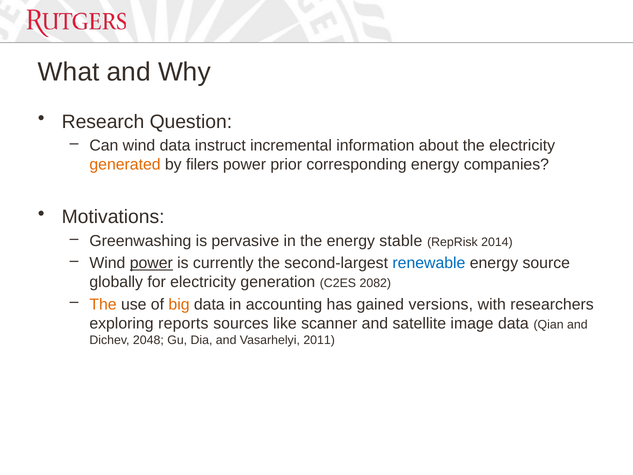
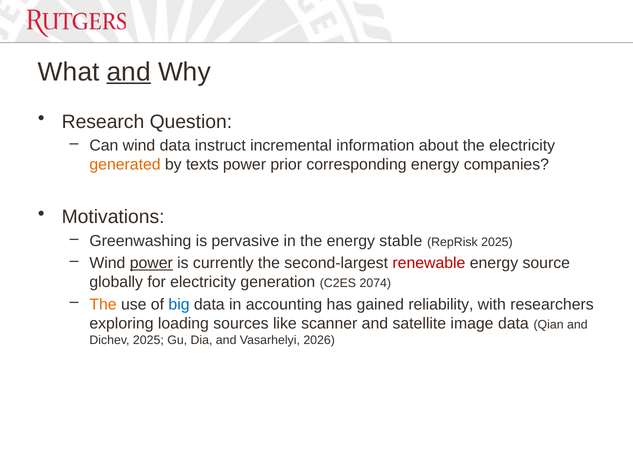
and underline: none -> present (129, 72)
filers: filers -> texts (202, 165)
RepRisk 2014: 2014 -> 2025 (497, 242)
renewable colour: blue -> red (429, 263)
2082: 2082 -> 2074 (375, 283)
big colour: orange -> blue (179, 304)
versions: versions -> reliability (441, 304)
reports: reports -> loading (183, 323)
Dichev 2048: 2048 -> 2025 (148, 340)
2011: 2011 -> 2026 (319, 340)
